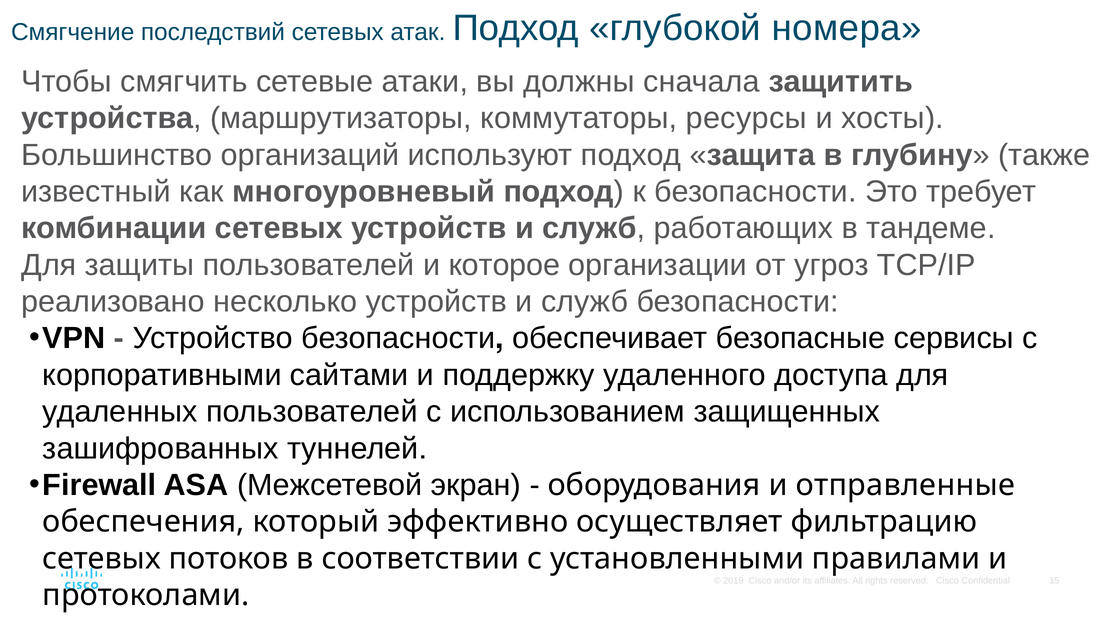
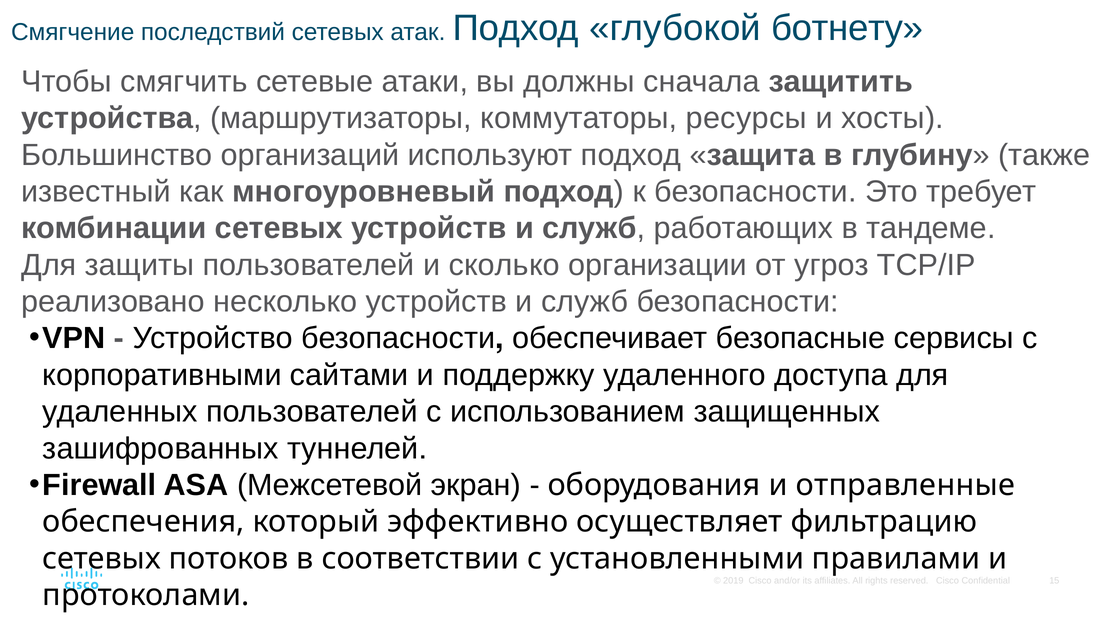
номера: номера -> ботнету (847, 28)
которое: которое -> сколько (504, 265)
